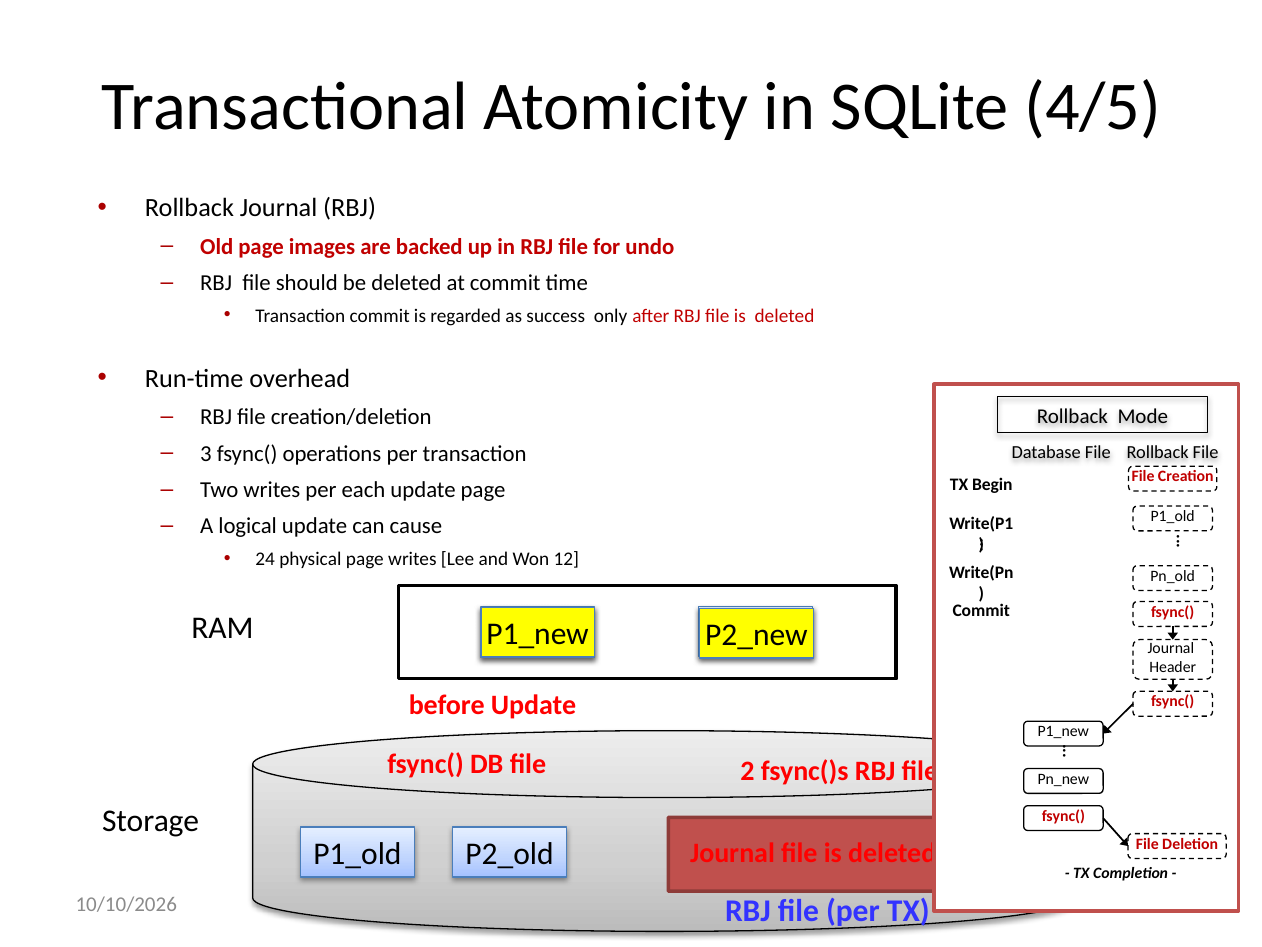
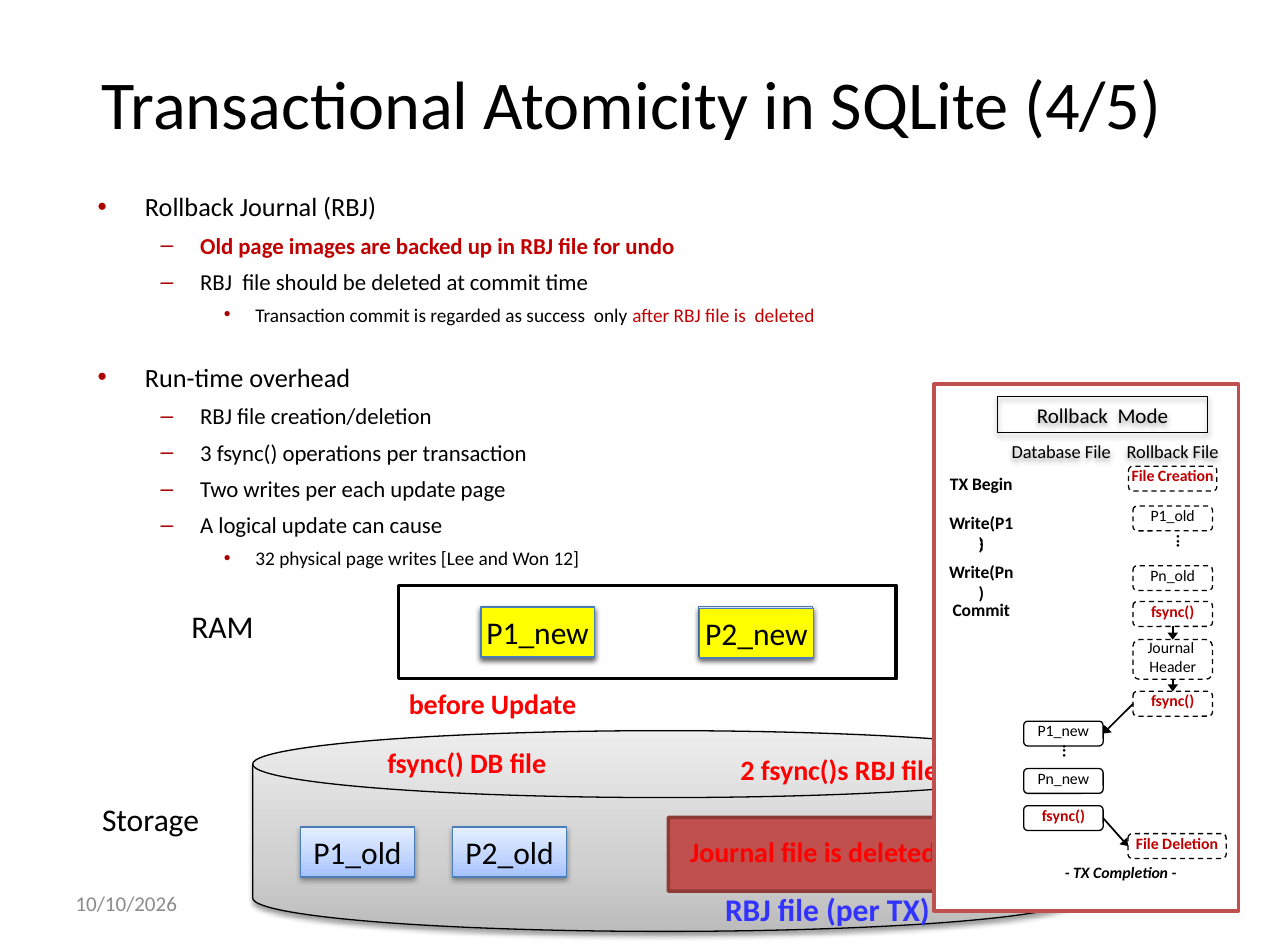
24: 24 -> 32 (265, 559)
